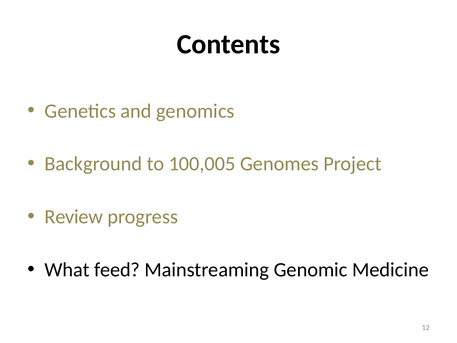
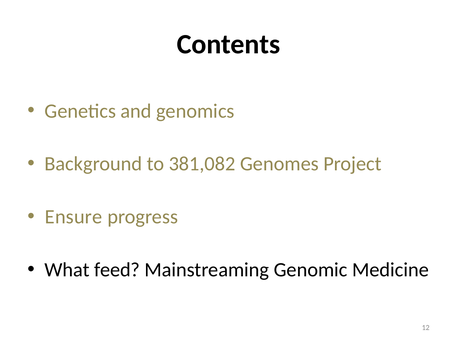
100,005: 100,005 -> 381,082 (202, 164)
Review: Review -> Ensure (74, 217)
